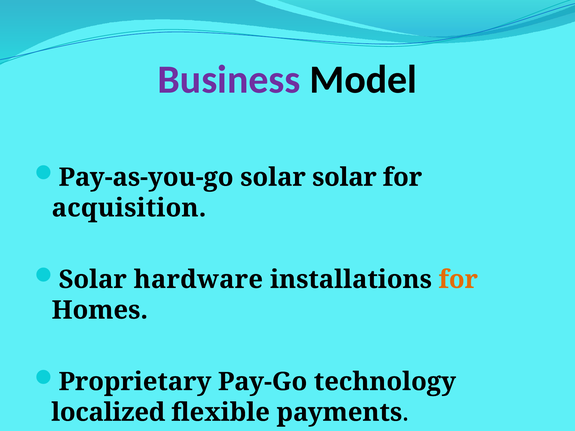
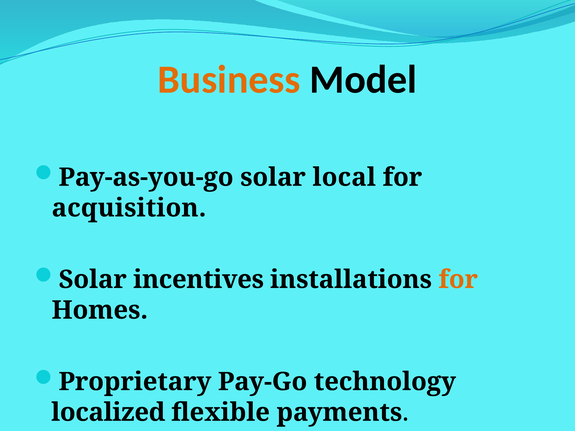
Business colour: purple -> orange (229, 80)
solar solar: solar -> local (344, 177)
hardware: hardware -> incentives (199, 280)
